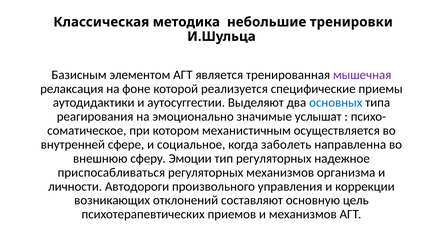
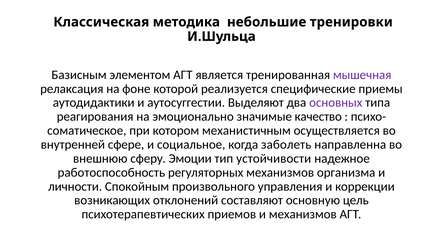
основных colour: blue -> purple (336, 103)
услышат: услышат -> качество (318, 117)
тип регуляторных: регуляторных -> устойчивости (274, 159)
приспосабливаться: приспосабливаться -> работоспособность (111, 173)
Автодороги: Автодороги -> Спокойным (137, 187)
